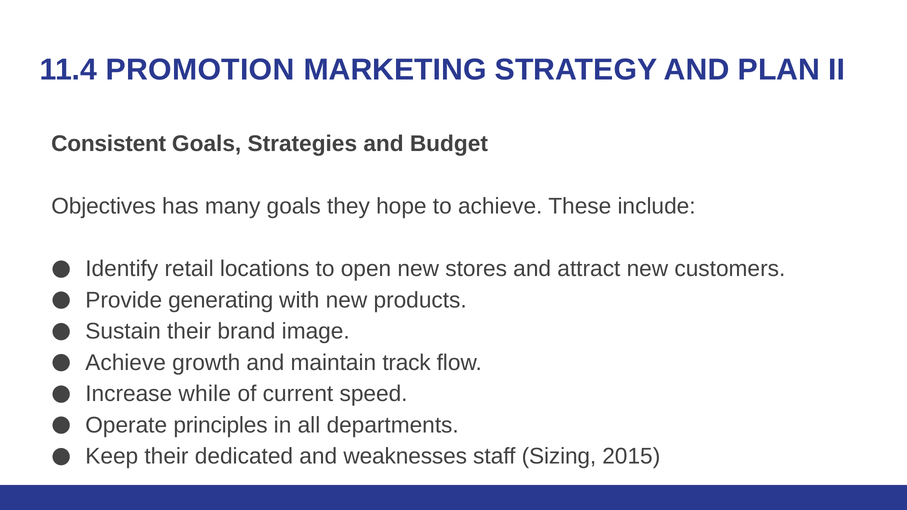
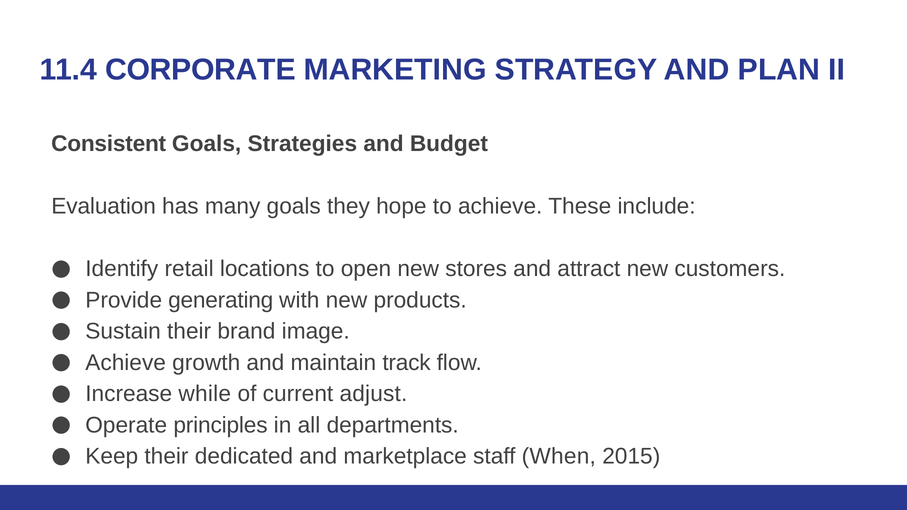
PROMOTION: PROMOTION -> CORPORATE (200, 70)
Objectives: Objectives -> Evaluation (104, 206)
speed: speed -> adjust (373, 394)
weaknesses: weaknesses -> marketplace (405, 457)
Sizing: Sizing -> When (559, 457)
